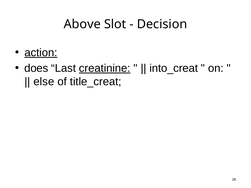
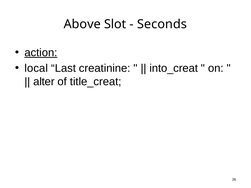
Decision: Decision -> Seconds (162, 24)
does: does -> local (36, 68)
creatinine underline: present -> none (105, 68)
else: else -> alter (44, 82)
